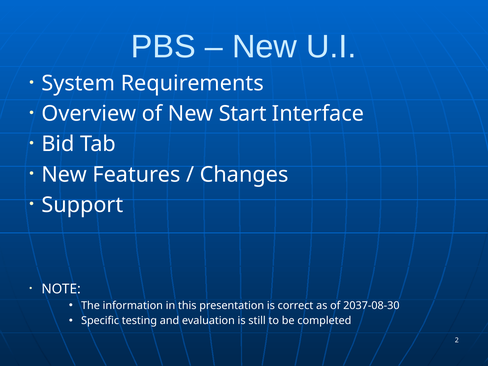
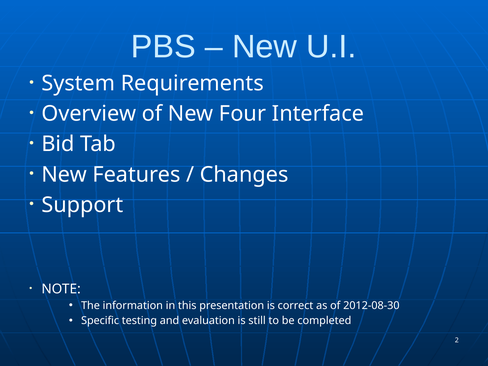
Start: Start -> Four (243, 114)
2037-08-30: 2037-08-30 -> 2012-08-30 (371, 306)
